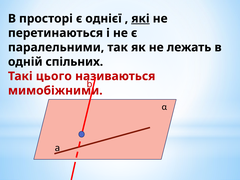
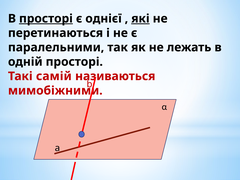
просторі underline: none -> present (46, 19)
одній спільних: спільних -> просторі (74, 62)
цього: цього -> самій (54, 76)
